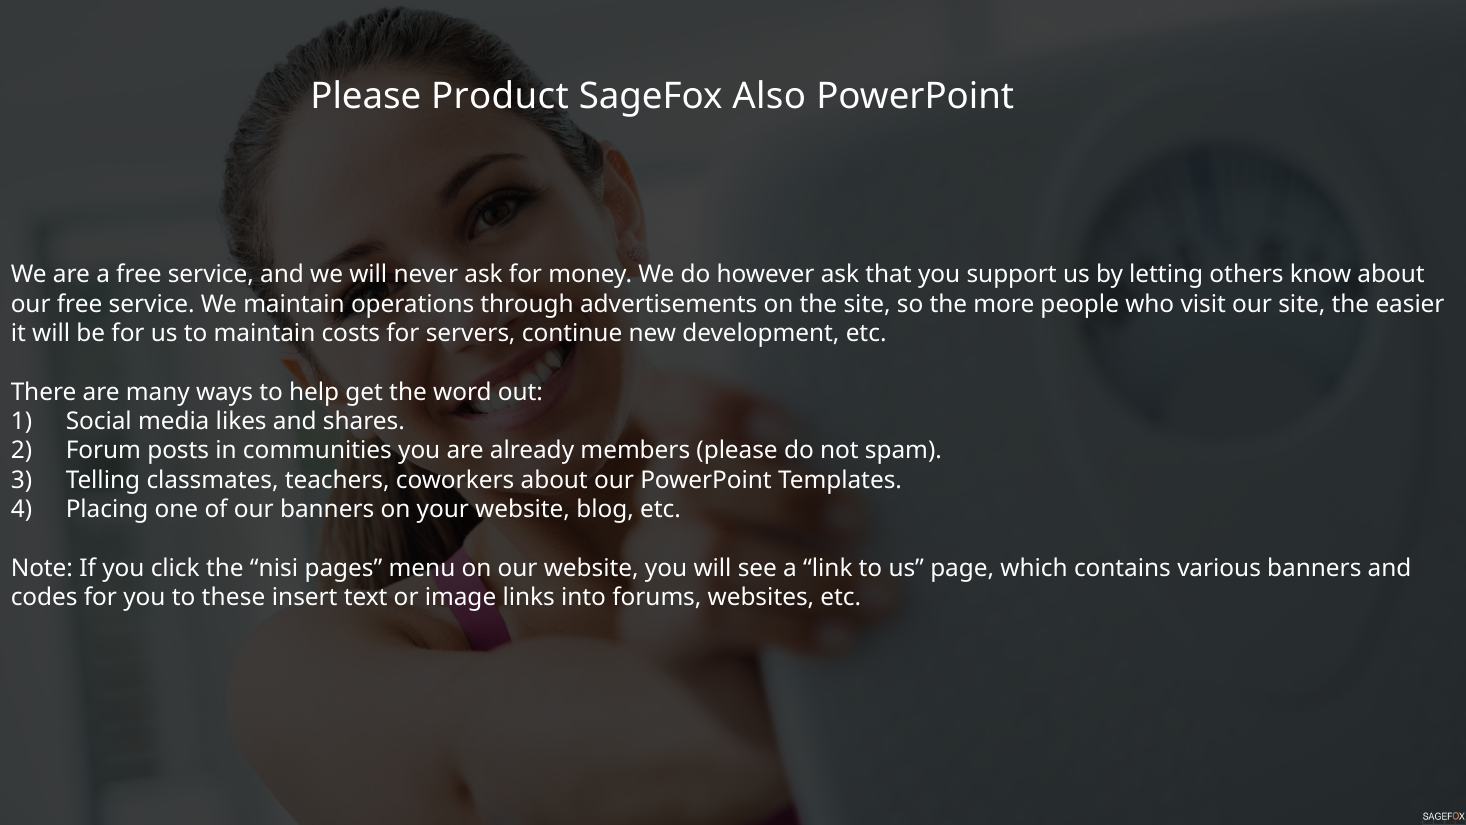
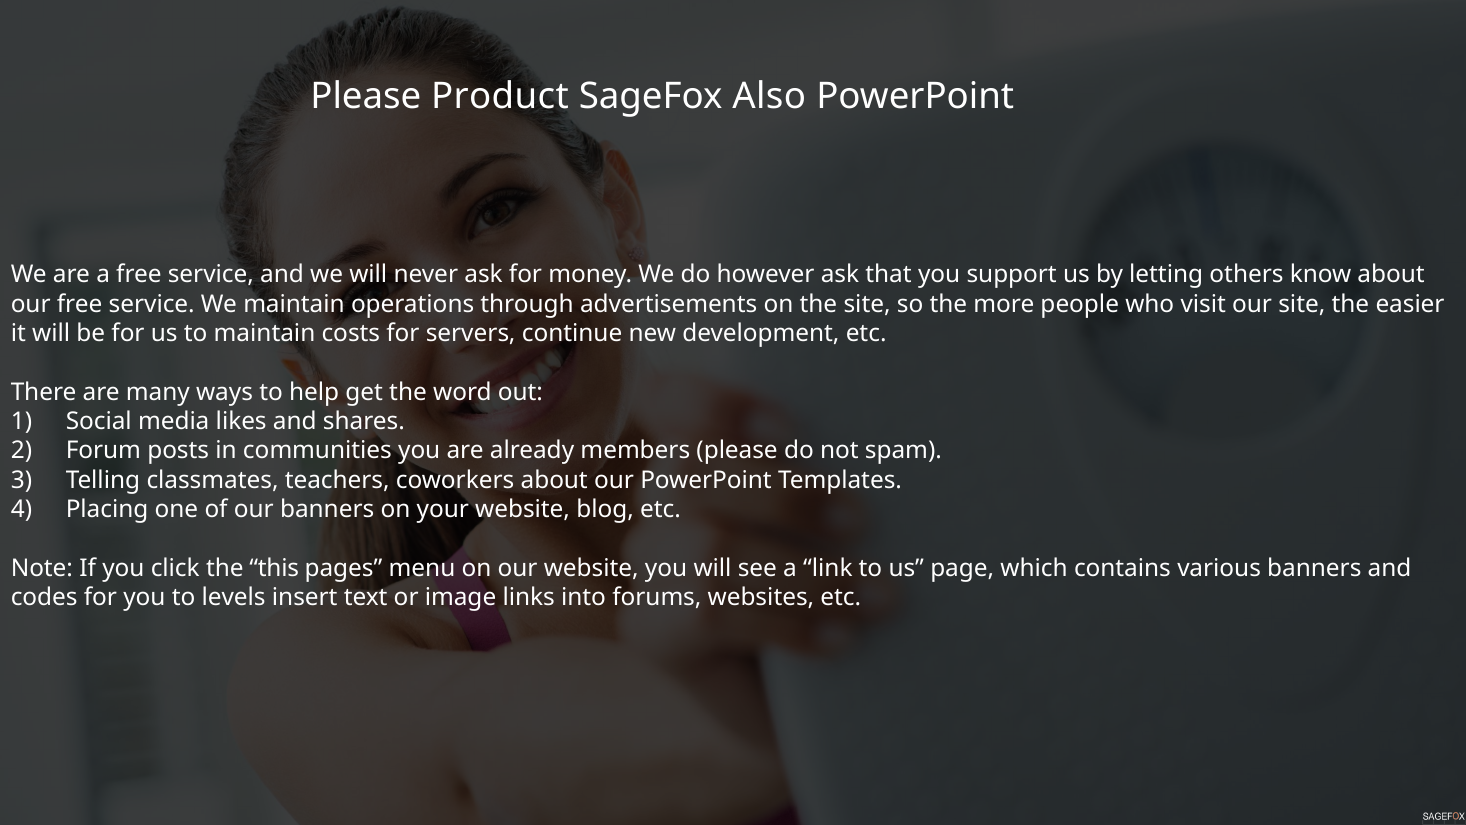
nisi: nisi -> this (274, 568)
these: these -> levels (234, 597)
